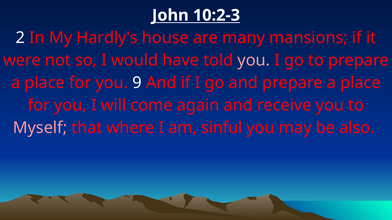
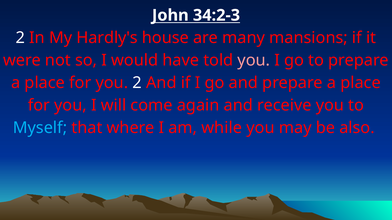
10:2-3: 10:2-3 -> 34:2-3 (216, 15)
you 9: 9 -> 2 (137, 83)
Myself colour: pink -> light blue (40, 128)
sinful: sinful -> while (222, 128)
